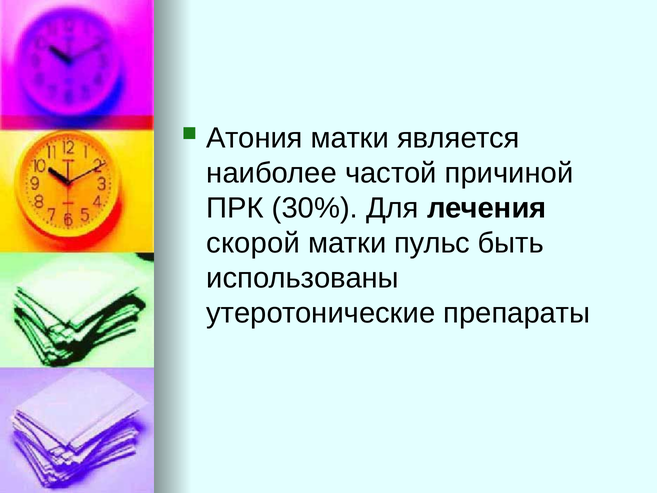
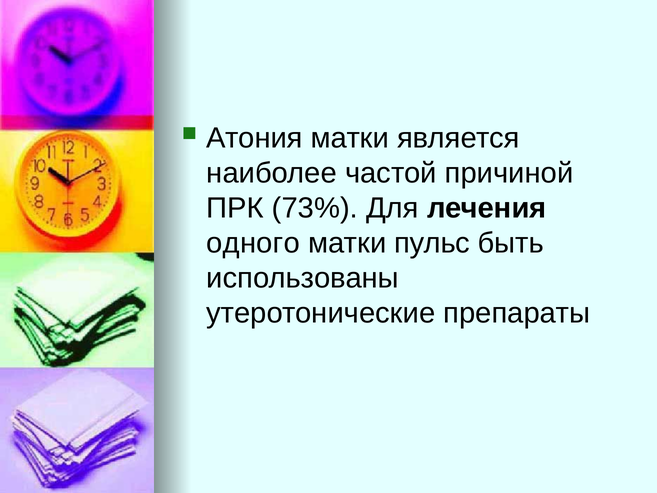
30%: 30% -> 73% (315, 208)
скорой: скорой -> одного (253, 243)
